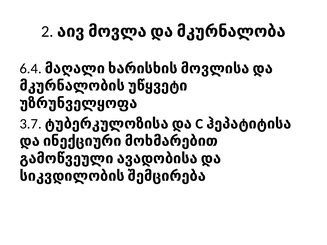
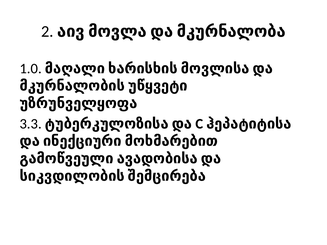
6.4: 6.4 -> 1.0 (31, 69)
3.7: 3.7 -> 3.3 (31, 124)
